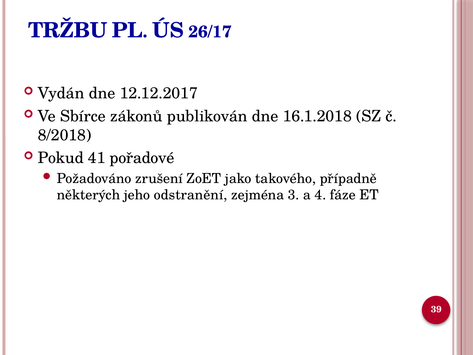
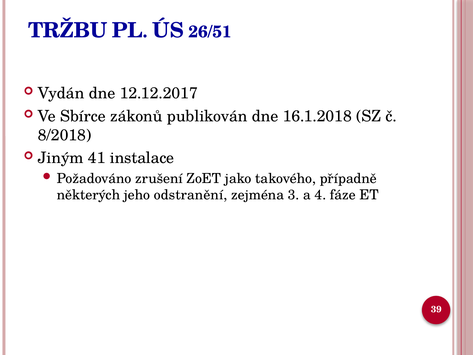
26/17: 26/17 -> 26/51 (210, 32)
Pokud: Pokud -> Jiným (61, 158)
pořadové: pořadové -> instalace (142, 158)
